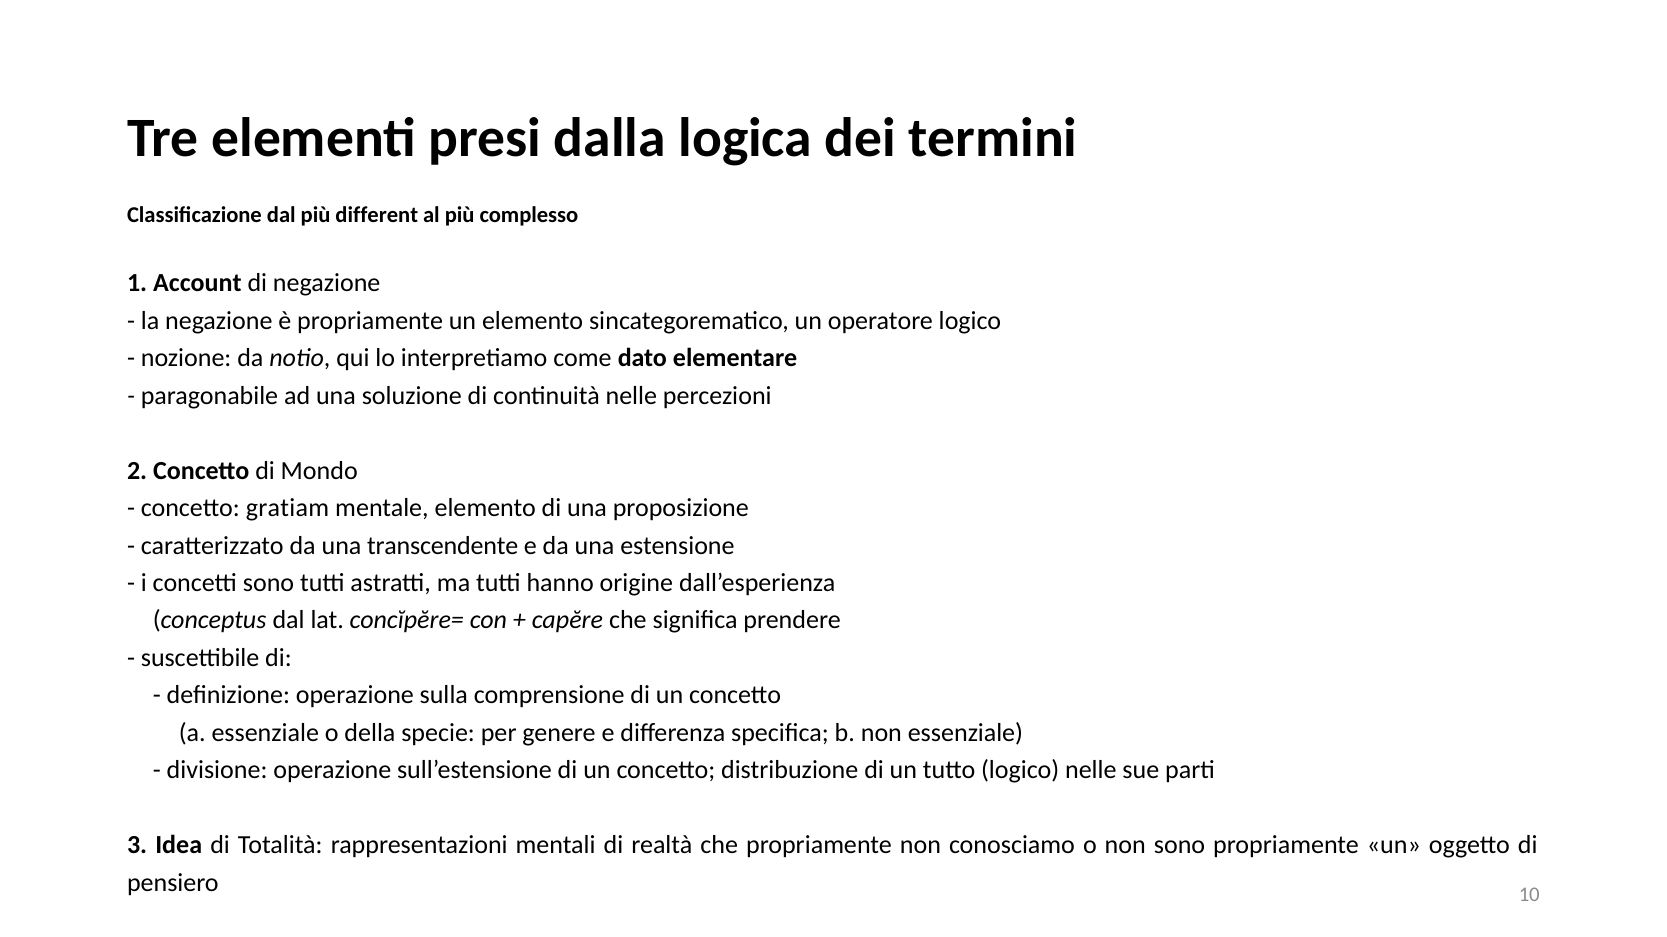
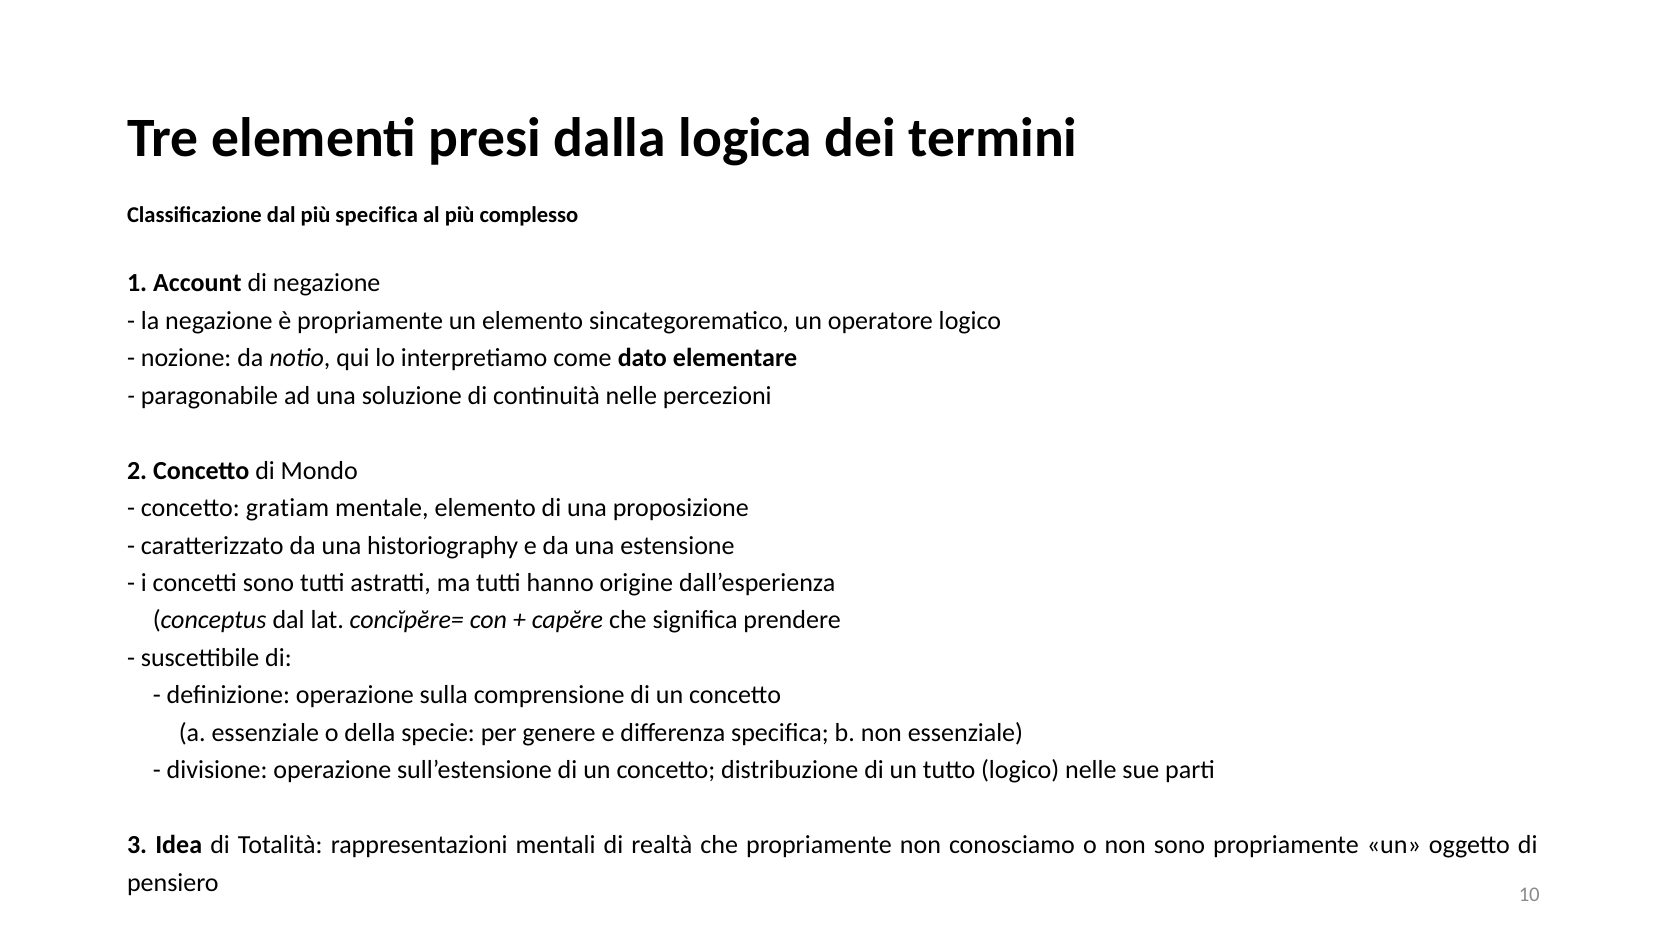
più different: different -> specifica (377, 215)
transcendente: transcendente -> historiography (443, 546)
